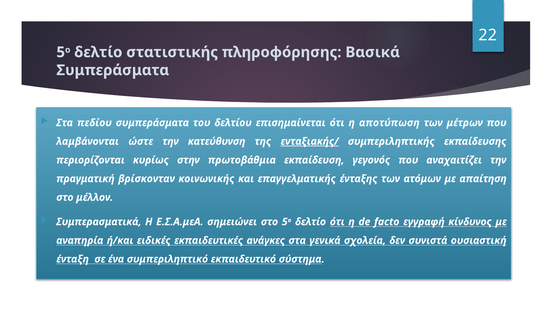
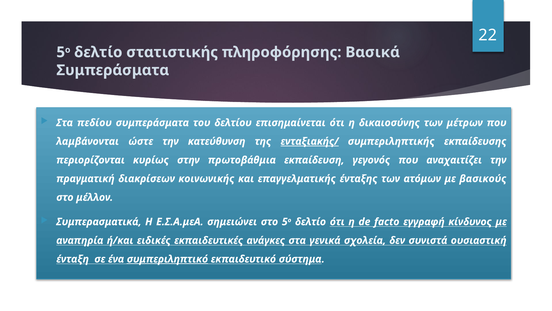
αποτύπωση: αποτύπωση -> δικαιοσύνης (389, 123)
βρίσκονταν: βρίσκονταν -> διακρίσεων (147, 178)
απαίτηση: απαίτηση -> βασικούς (483, 178)
συμπεριληπτικό underline: none -> present (167, 259)
